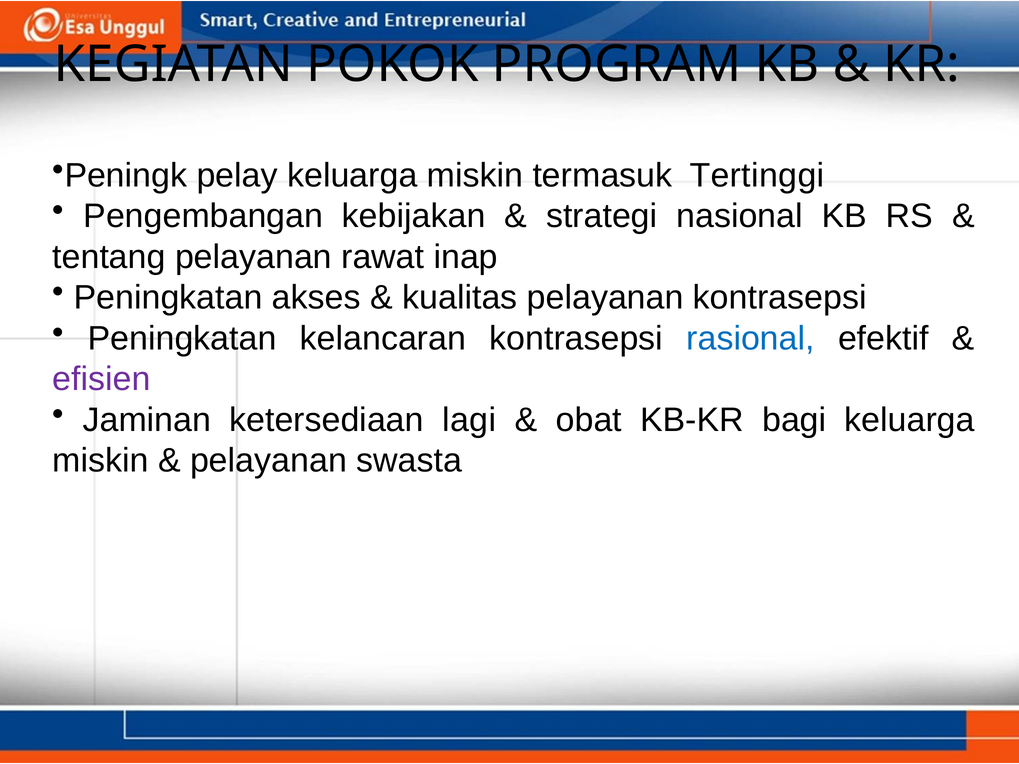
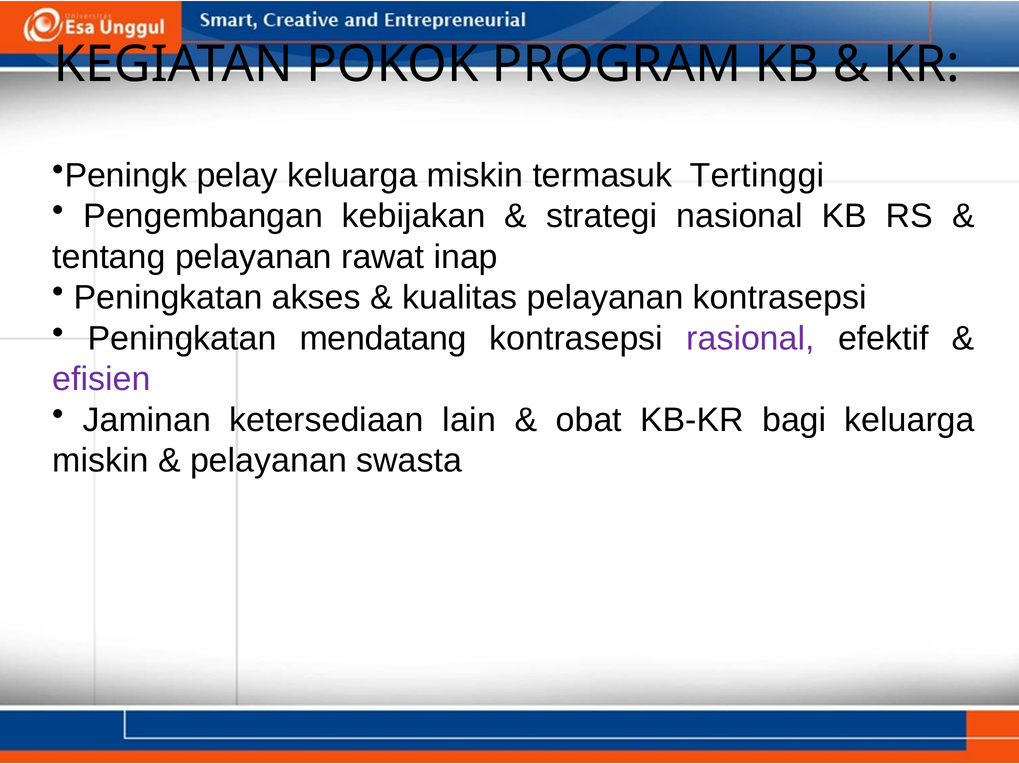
kelancaran: kelancaran -> mendatang (383, 339)
rasional colour: blue -> purple (751, 339)
lagi: lagi -> lain (469, 420)
